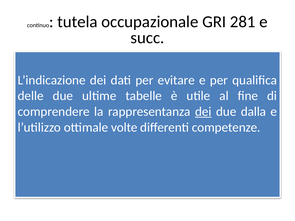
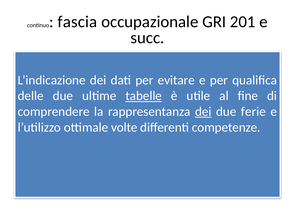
tutela: tutela -> fascia (77, 22)
281: 281 -> 201 (243, 22)
tabelle underline: none -> present (144, 96)
dalla: dalla -> ferie (253, 112)
